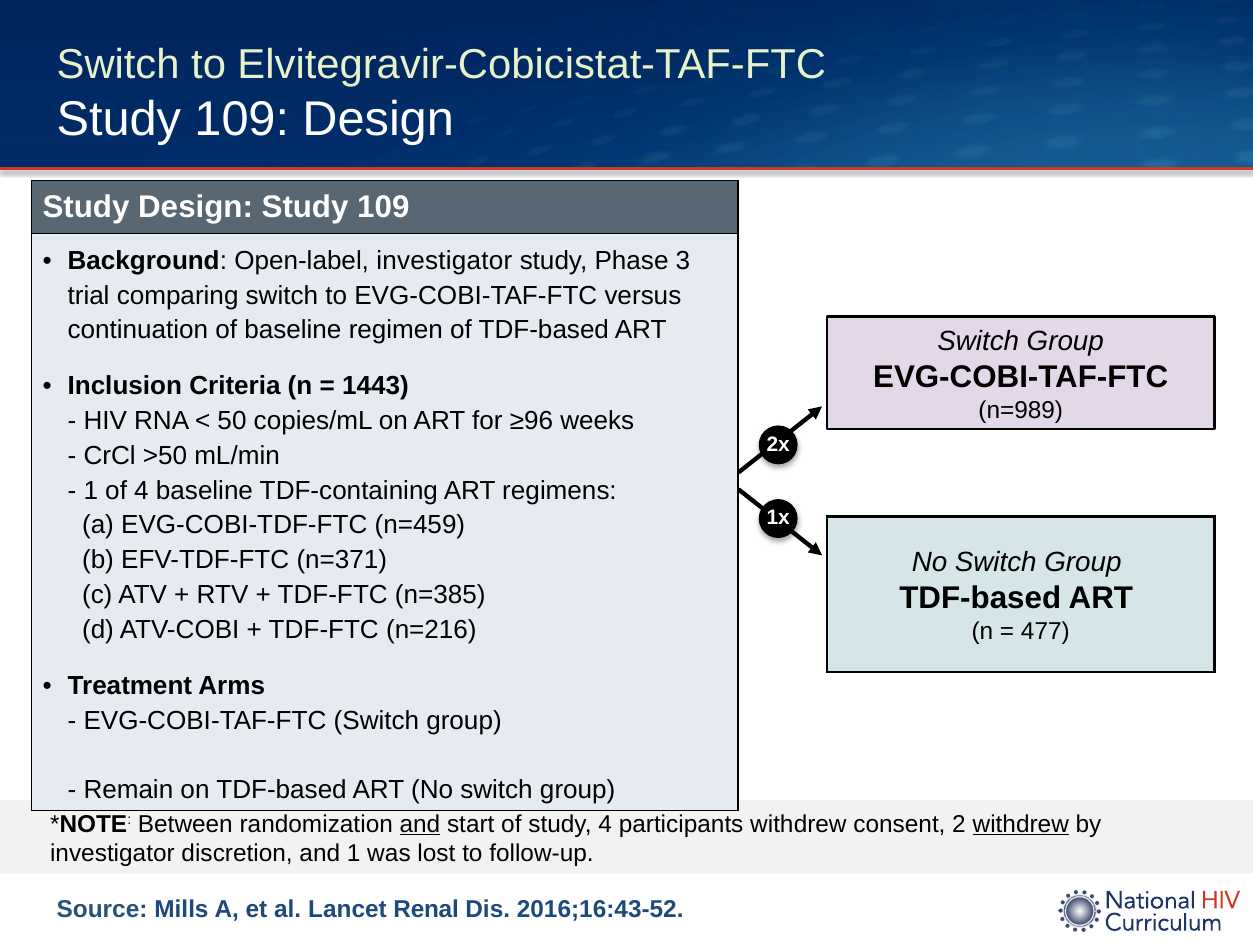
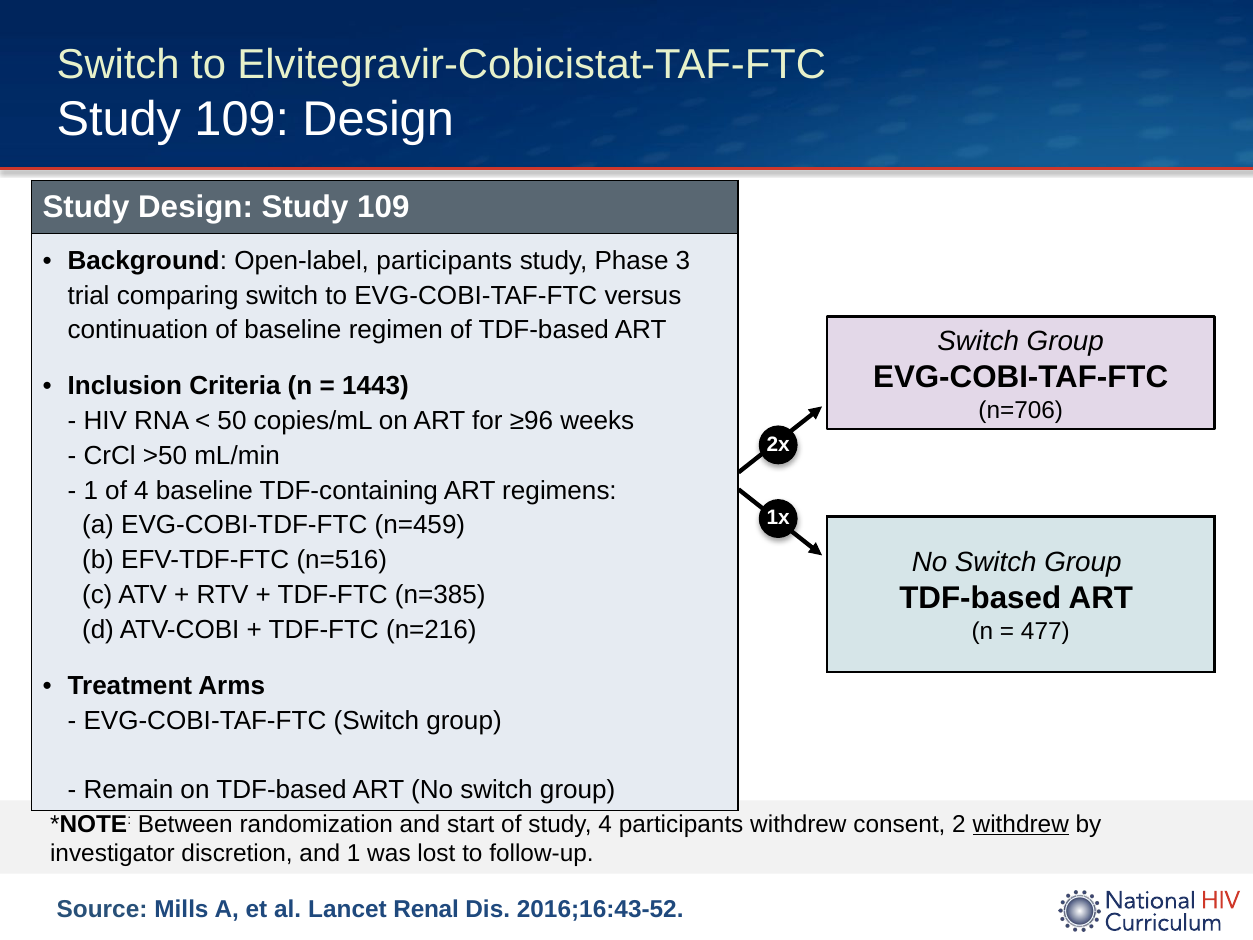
Open-label investigator: investigator -> participants (444, 261)
n=989: n=989 -> n=706 (1021, 410)
n=371: n=371 -> n=516 (342, 560)
and underline: present -> none (420, 824)
